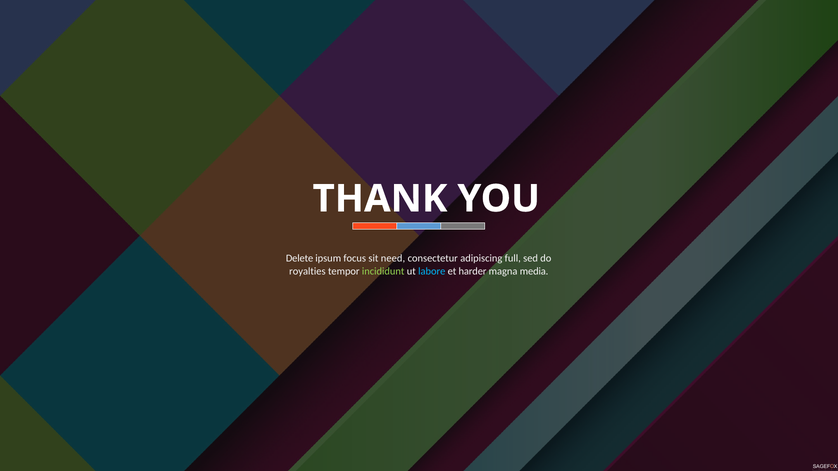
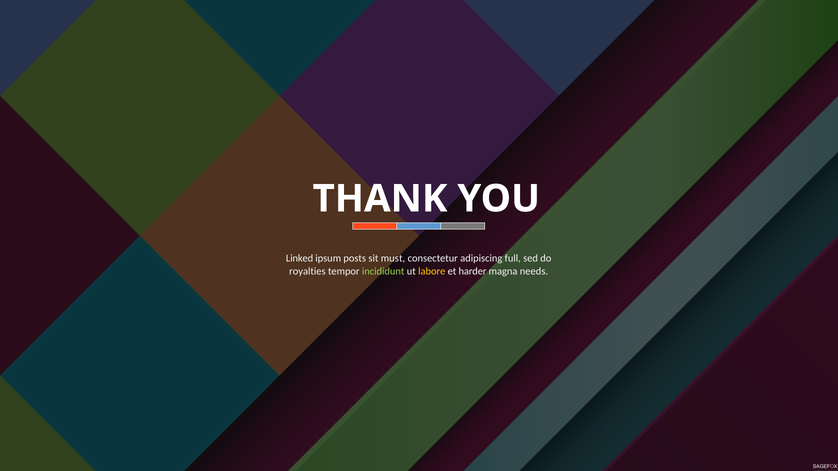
Delete: Delete -> Linked (300, 259)
focus: focus -> posts (355, 259)
need: need -> must (393, 259)
labore colour: light blue -> yellow (432, 271)
media: media -> needs (534, 271)
